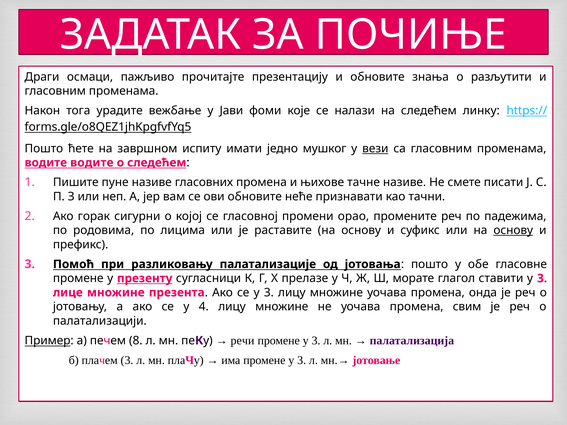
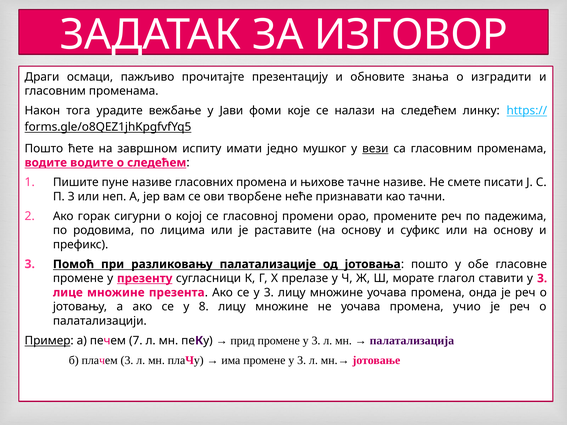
ПОЧИЊЕ: ПОЧИЊЕ -> ИЗГОВОР (411, 35)
разљутити: разљутити -> изградити (501, 77)
ови обновите: обновите -> творбене (255, 197)
основу underline: present -> none (513, 230)
4: 4 -> 8 (204, 307)
свим: свим -> учио (467, 307)
8: 8 -> 7 (136, 341)
речи: речи -> прид (243, 341)
